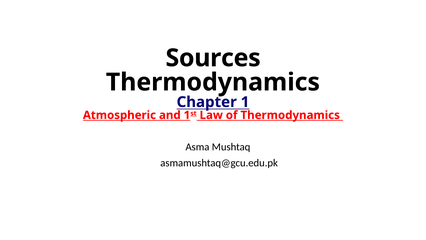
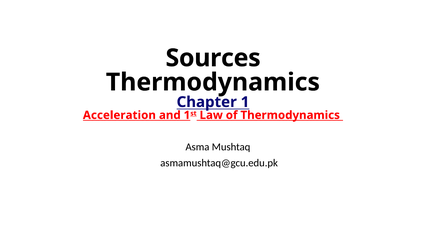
Atmospheric: Atmospheric -> Acceleration (119, 115)
